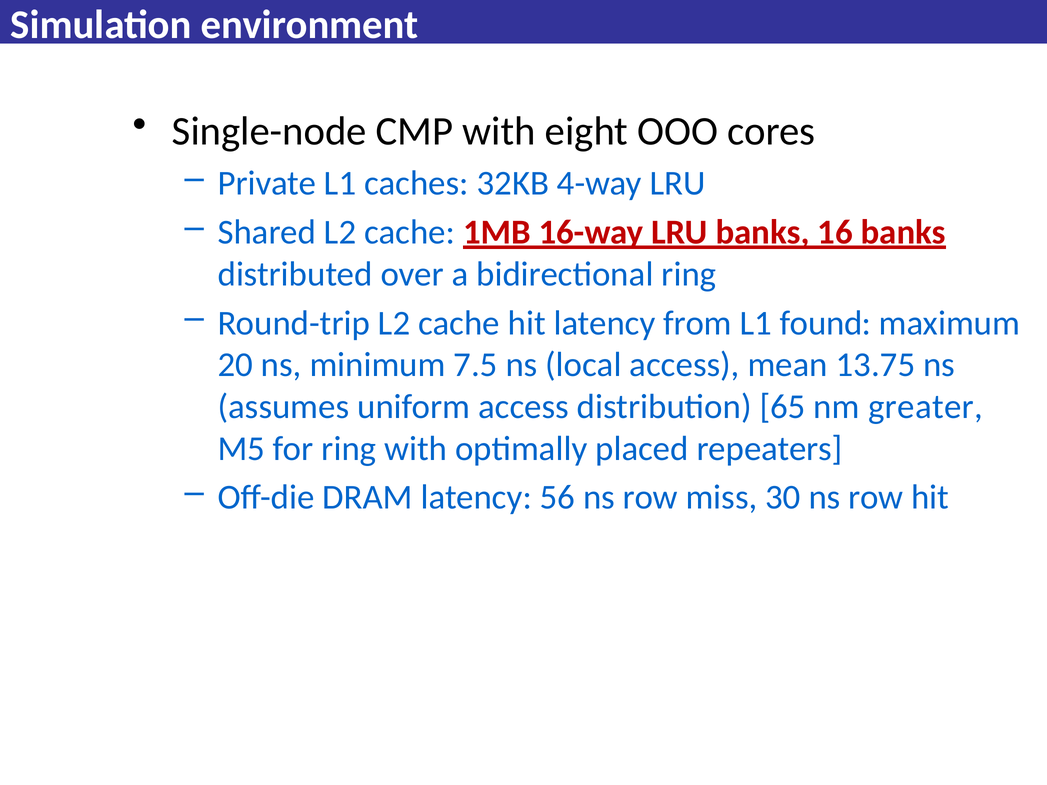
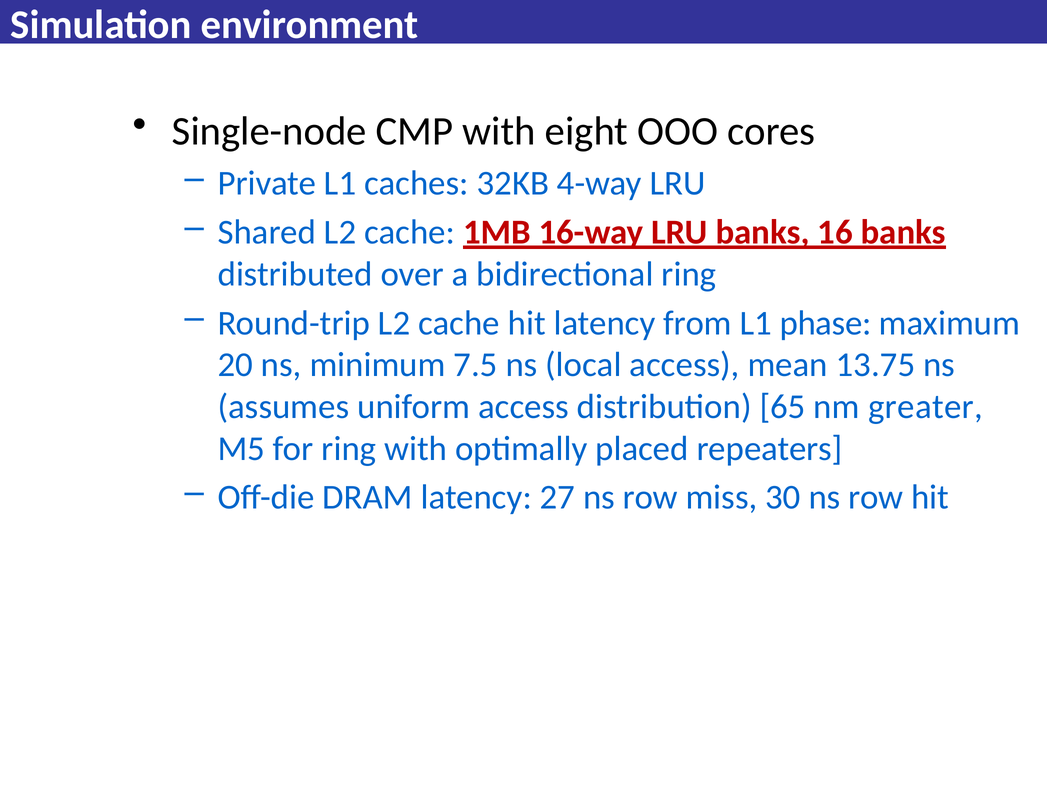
found: found -> phase (826, 323)
56: 56 -> 27 (557, 498)
